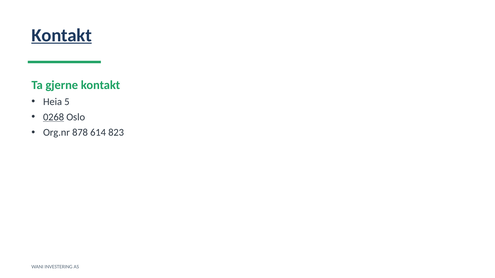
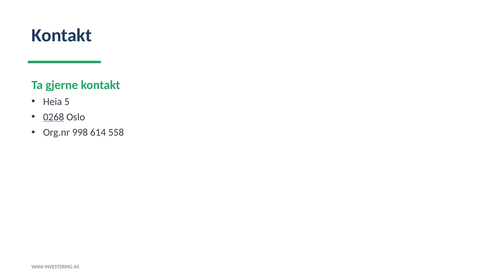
Kontakt underline: present -> none (62, 35)
878: 878 -> 998 (80, 133)
823: 823 -> 558 (116, 133)
